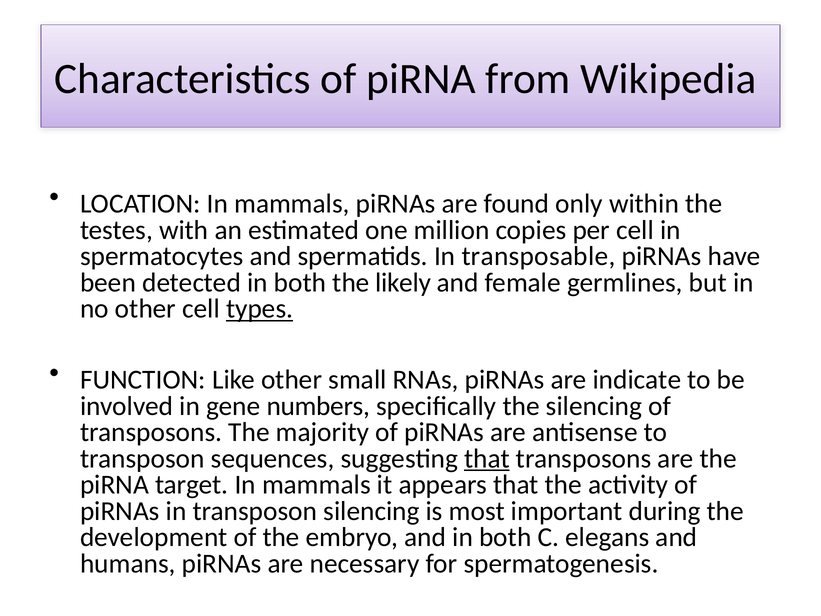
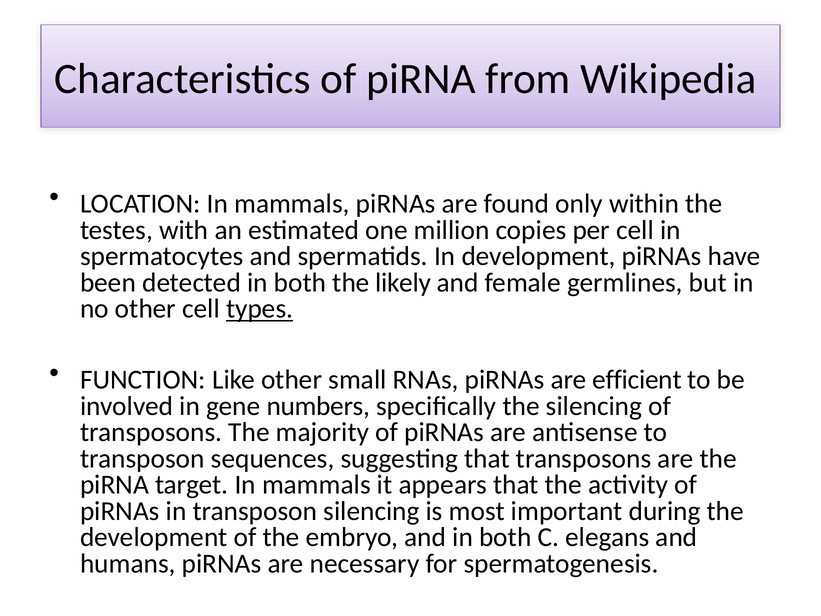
In transposable: transposable -> development (539, 256)
indicate: indicate -> efficient (637, 380)
that underline: present -> none (487, 458)
